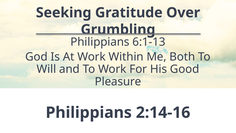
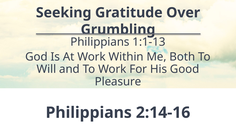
6:1-13: 6:1-13 -> 1:1-13 (149, 42)
